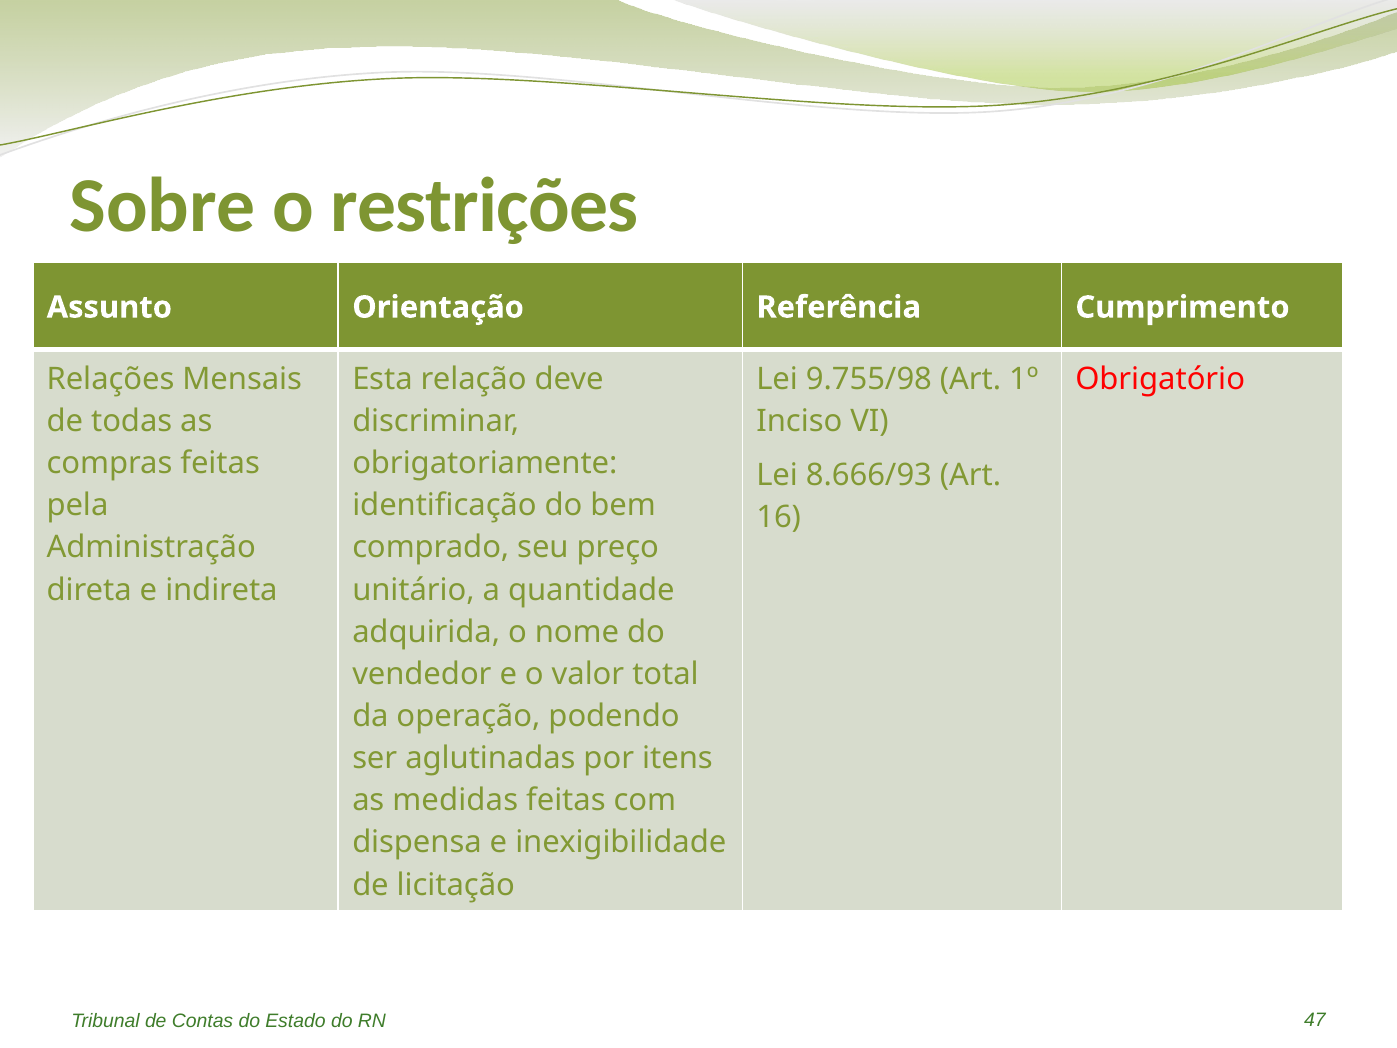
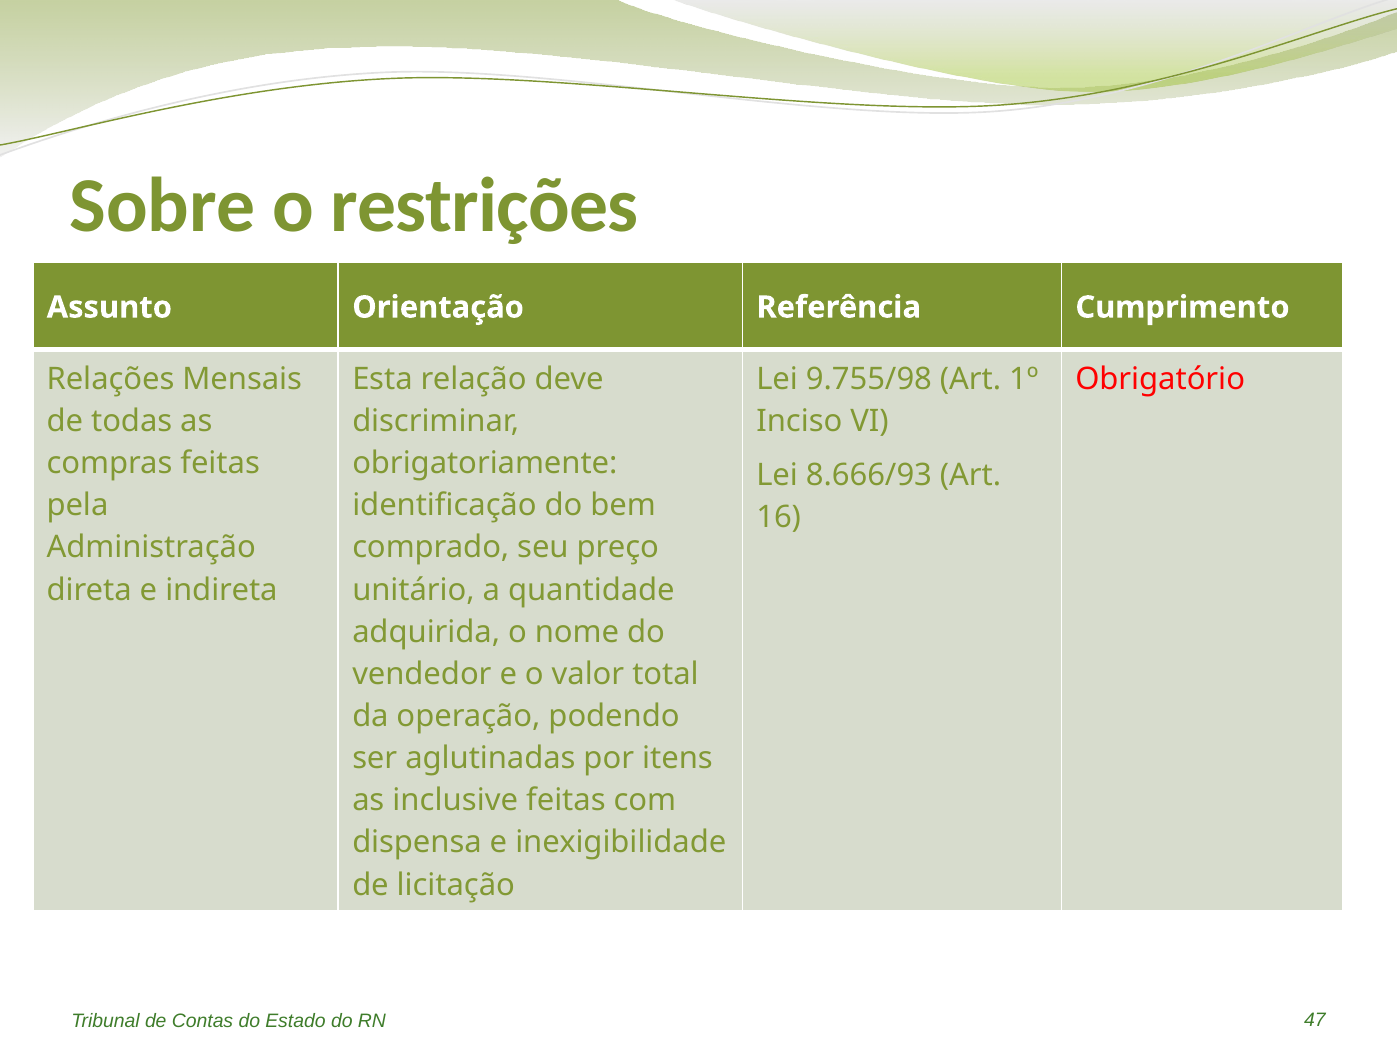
medidas: medidas -> inclusive (455, 800)
